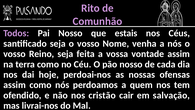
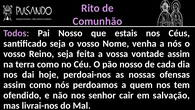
cristão: cristão -> senhor (102, 95)
